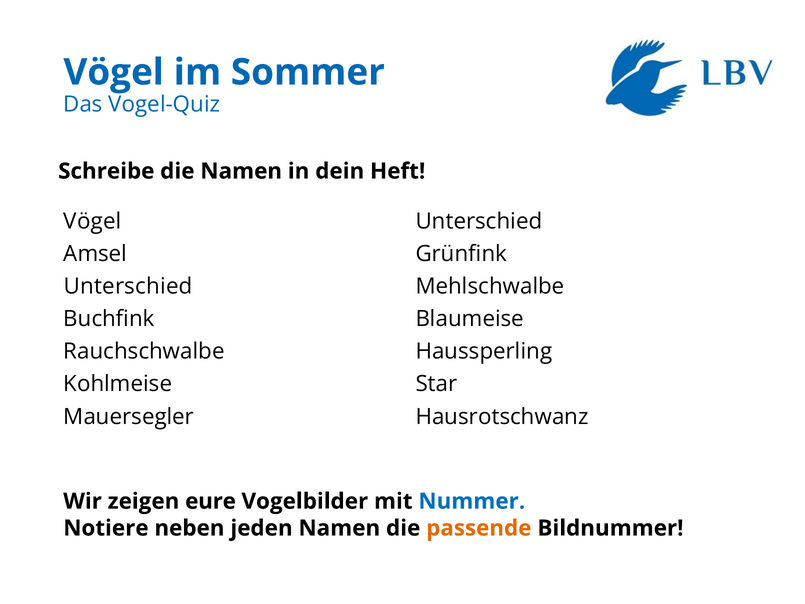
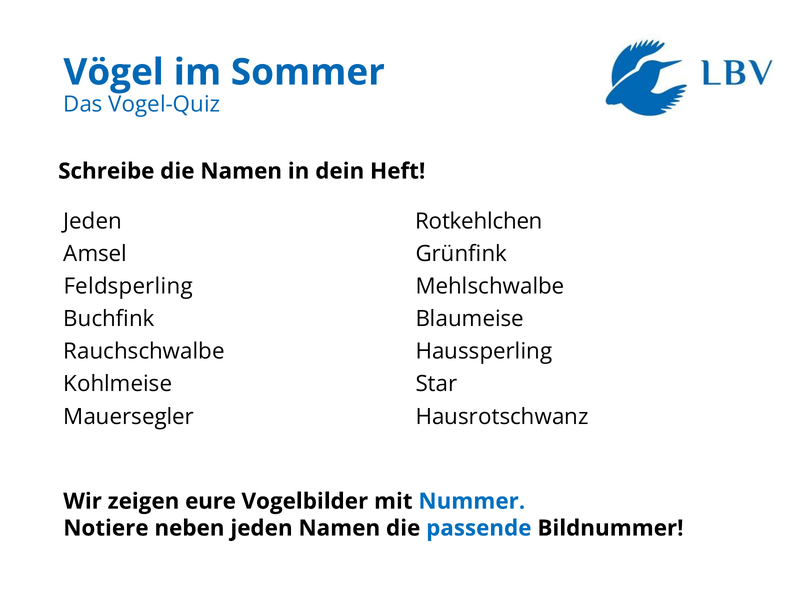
Vögel: Vögel -> Jeden (93, 221)
Unterschied: Unterschied -> Rotkehlchen (479, 221)
Unterschied: Unterschied -> Feldsperling (128, 286)
passende colour: orange -> blue (479, 528)
